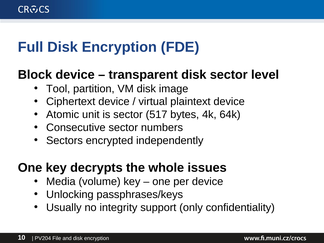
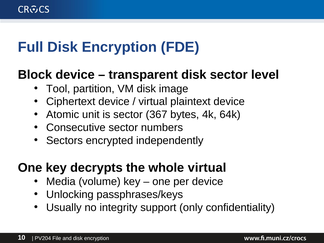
517: 517 -> 367 (157, 115)
whole issues: issues -> virtual (207, 168)
